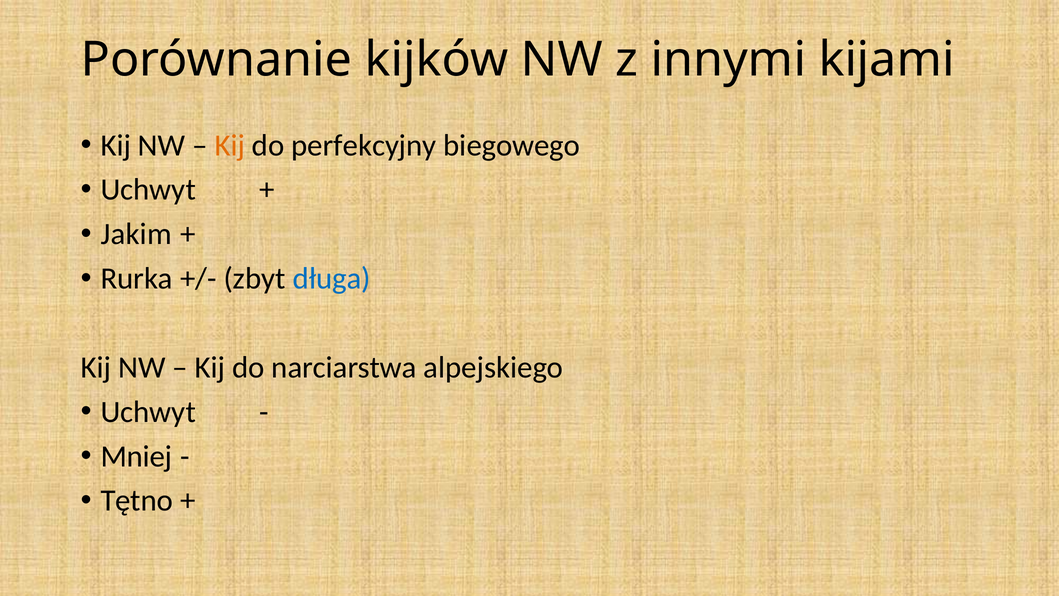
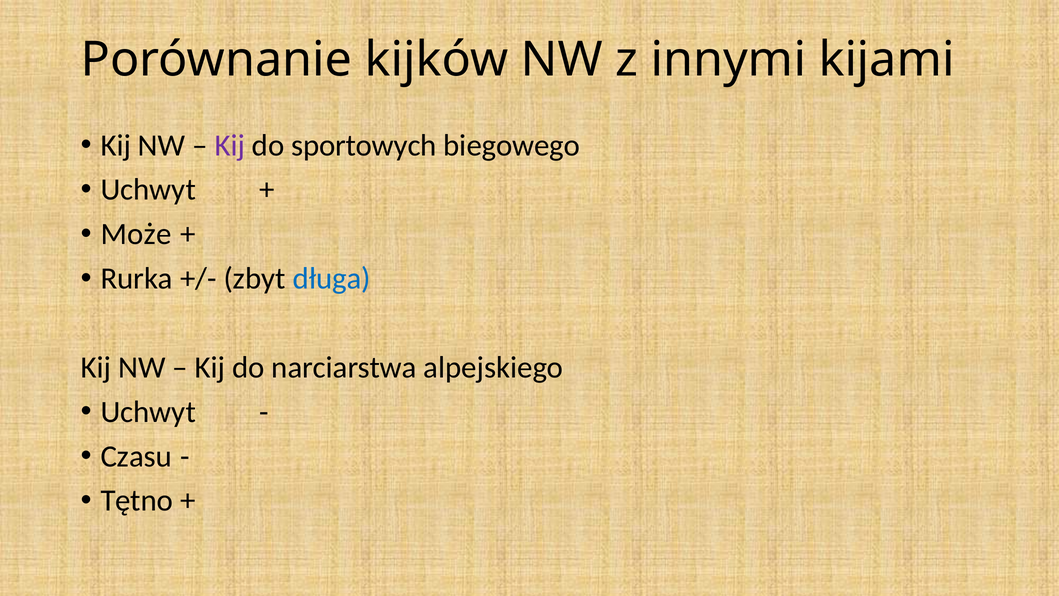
Kij colour: orange -> purple (230, 145)
perfekcyjny: perfekcyjny -> sportowych (364, 145)
Jakim: Jakim -> Może (136, 234)
Mniej: Mniej -> Czasu (136, 456)
